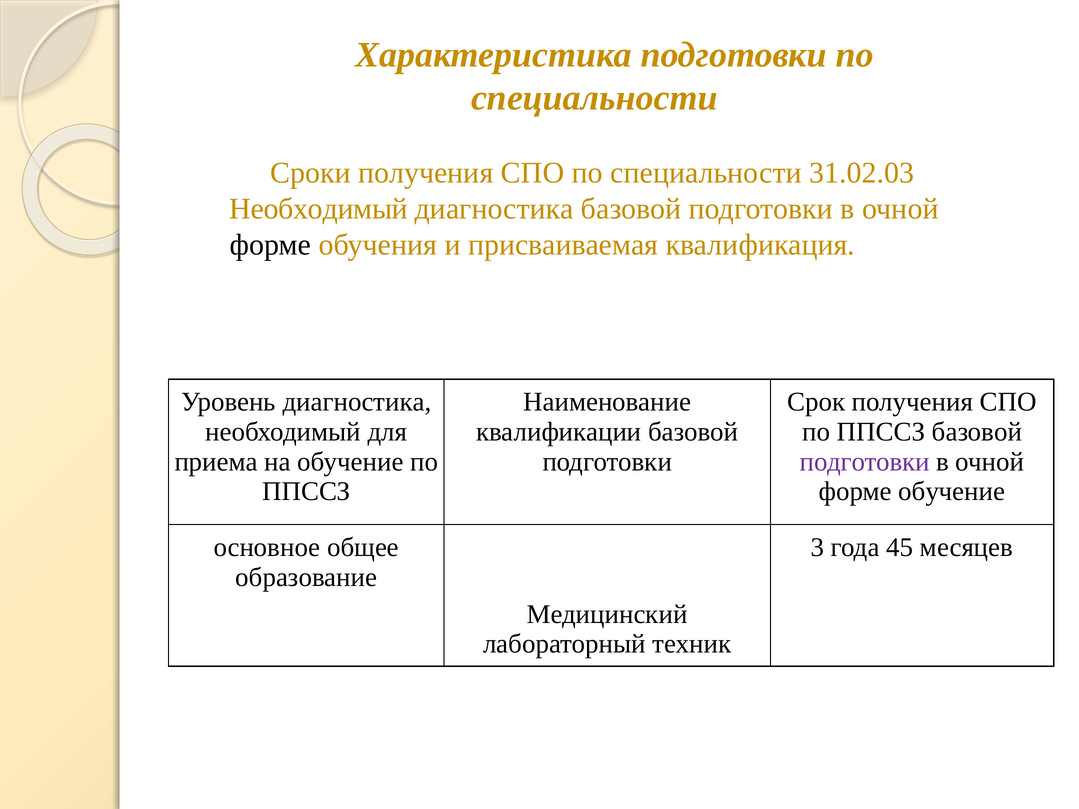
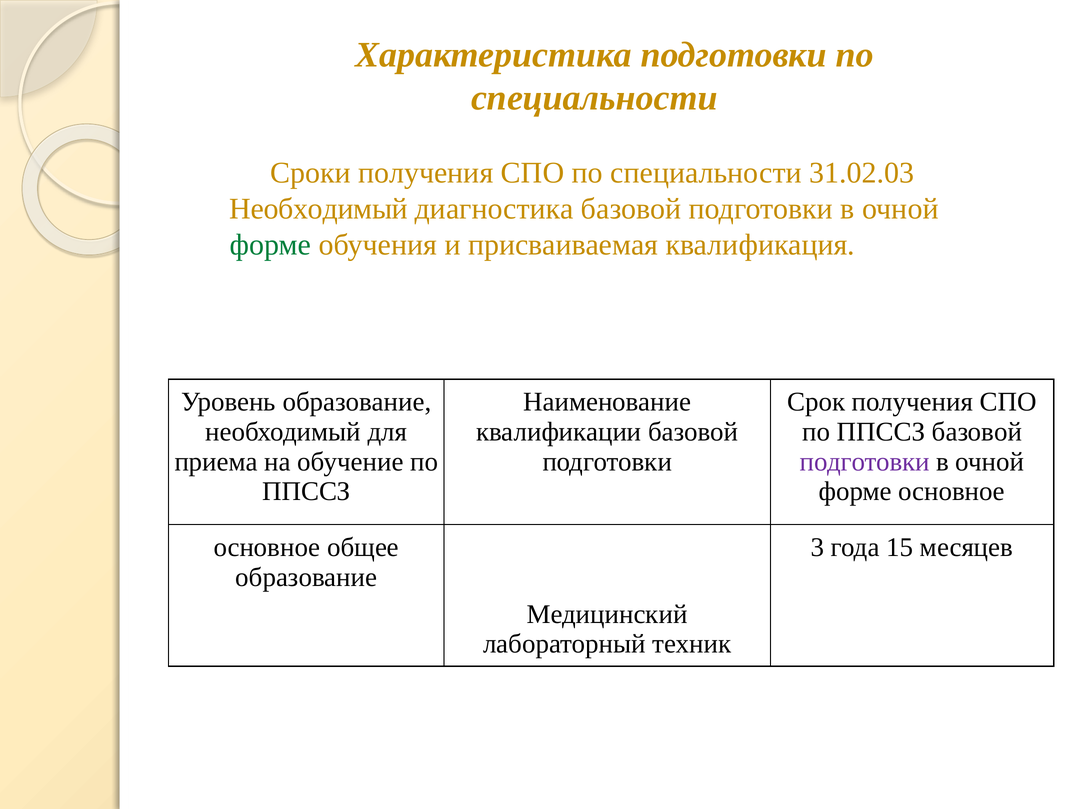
форме colour: black -> green (270, 245)
Уровень диагностика: диагностика -> образование (357, 402)
форме обучение: обучение -> основное (952, 492)
45: 45 -> 15 (900, 547)
